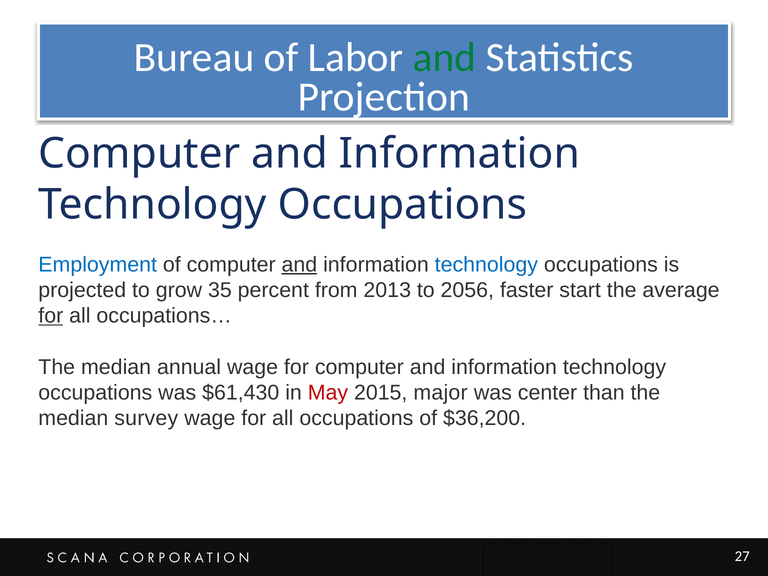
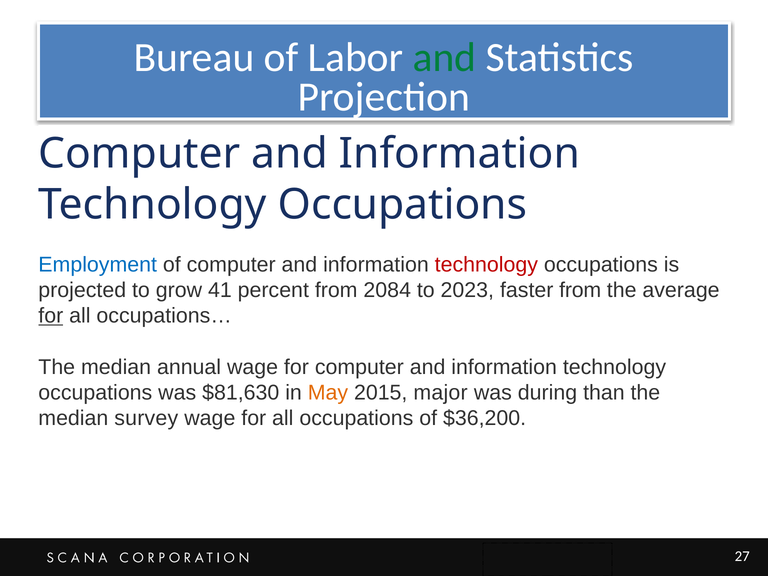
and underline: present -> none (299, 265)
technology colour: blue -> red (486, 265)
35: 35 -> 41 (220, 290)
2013: 2013 -> 2084 (387, 290)
2056: 2056 -> 2023 (467, 290)
faster start: start -> from (580, 290)
$61,430: $61,430 -> $81,630 (241, 393)
May colour: red -> orange (328, 393)
center: center -> during (548, 393)
